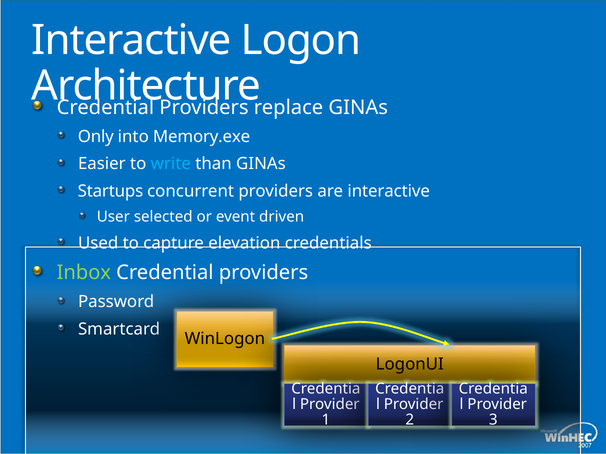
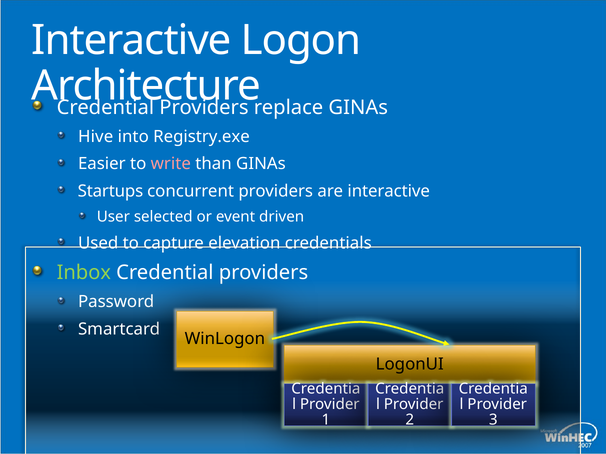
Only: Only -> Hive (96, 137)
Memory.exe: Memory.exe -> Registry.exe (201, 137)
write colour: light blue -> pink (171, 164)
